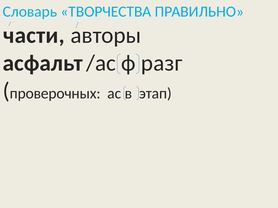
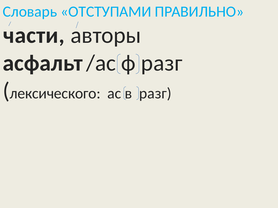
ТВОРЧЕСТВА: ТВОРЧЕСТВА -> ОТСТУПАМИ (106, 12)
проверочных: проверочных -> лексического (55, 94)
в этап: этап -> разг (155, 94)
